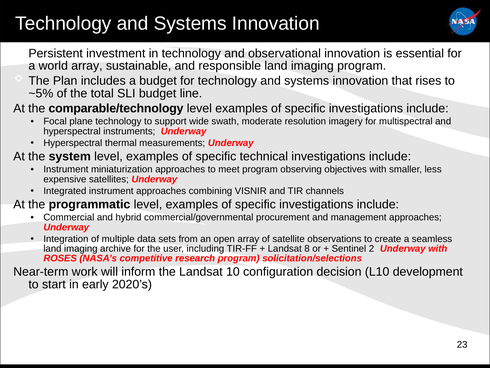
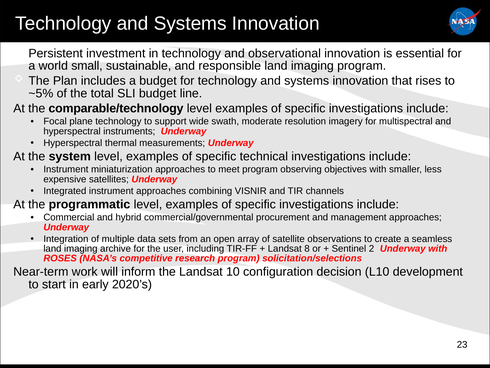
world array: array -> small (87, 66)
